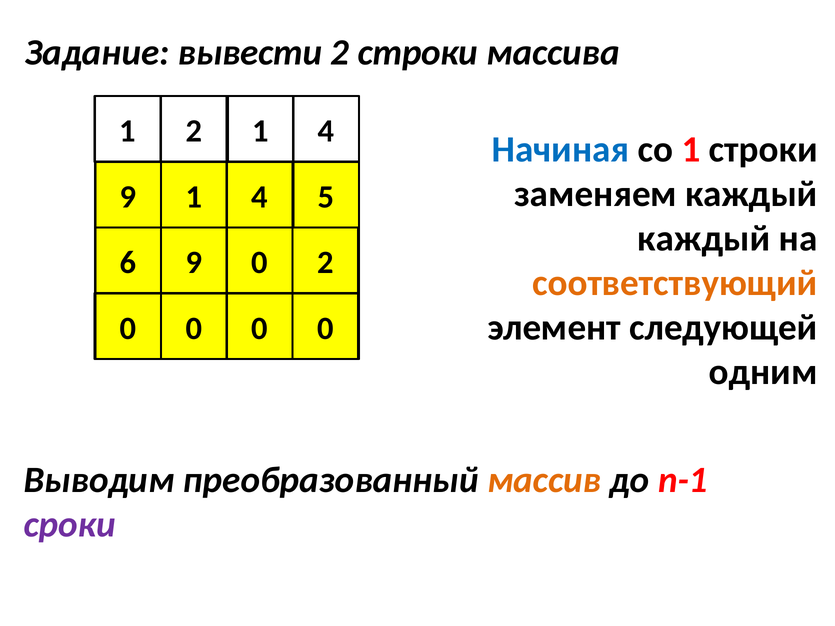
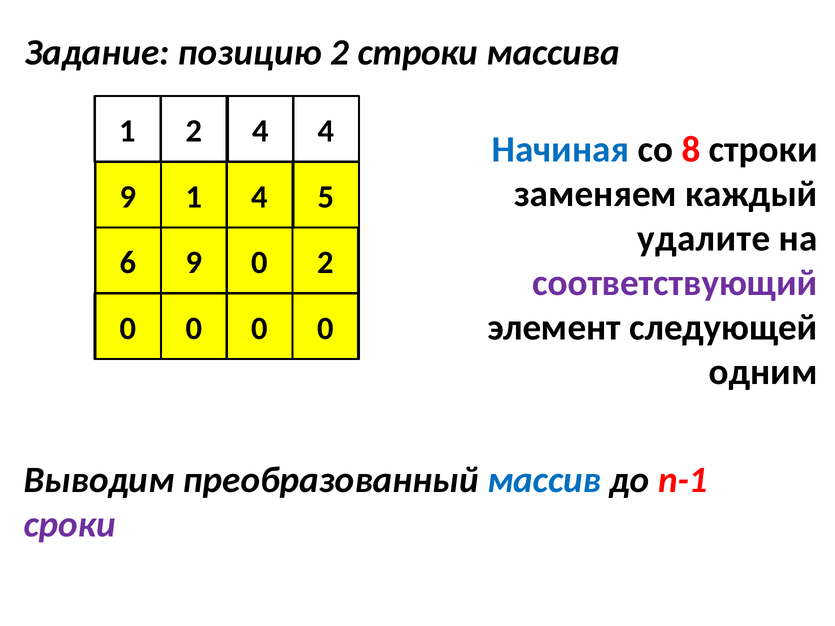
вывести: вывести -> позицию (250, 53)
2 1: 1 -> 4 (260, 131)
со 1: 1 -> 8 (691, 150)
каждый: каждый -> удалите (704, 239)
соответствующий colour: orange -> purple (675, 283)
массив colour: orange -> blue (544, 480)
